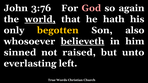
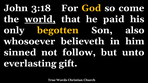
3:76: 3:76 -> 3:18 (41, 8)
God colour: pink -> yellow (91, 8)
again: again -> come (131, 8)
hath: hath -> paid (114, 19)
believeth underline: present -> none (83, 41)
raised: raised -> follow (79, 53)
left: left -> gift (68, 64)
